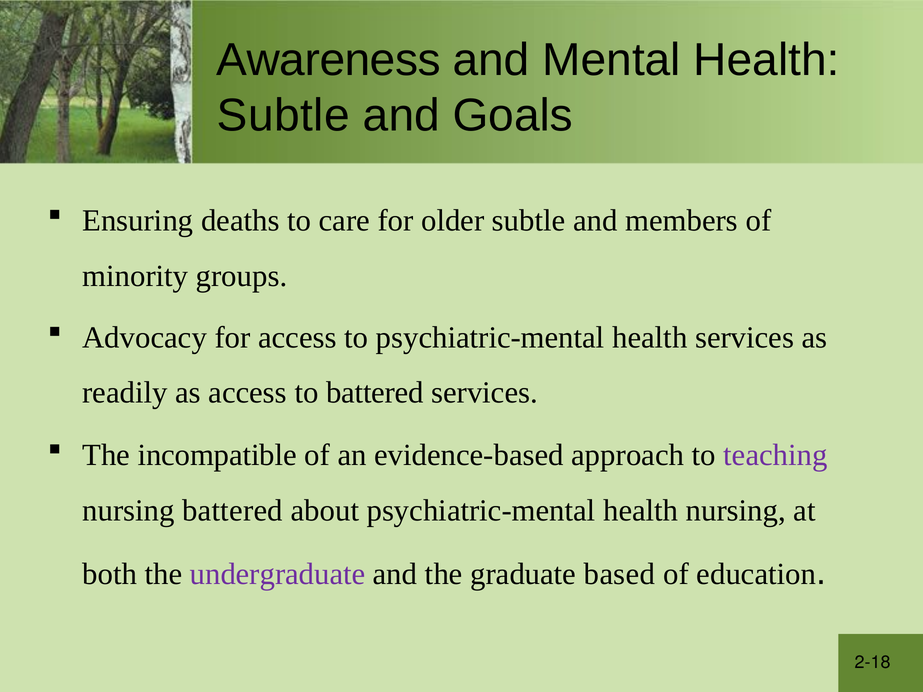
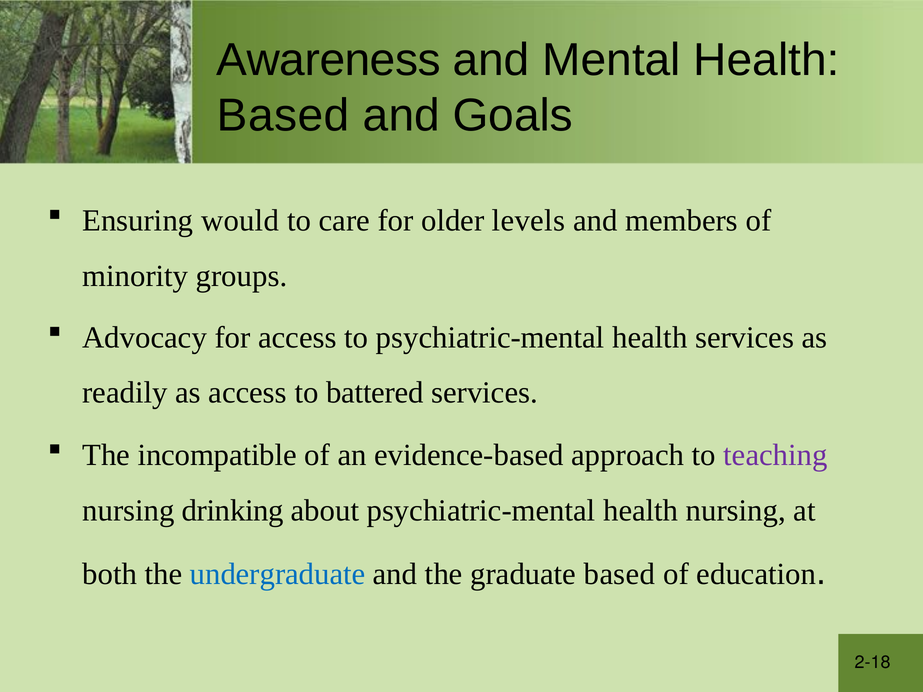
Subtle: Subtle -> Based (283, 115)
deaths: deaths -> would (240, 221)
older subtle: subtle -> levels (529, 221)
nursing battered: battered -> drinking (233, 511)
undergraduate colour: purple -> blue (278, 574)
